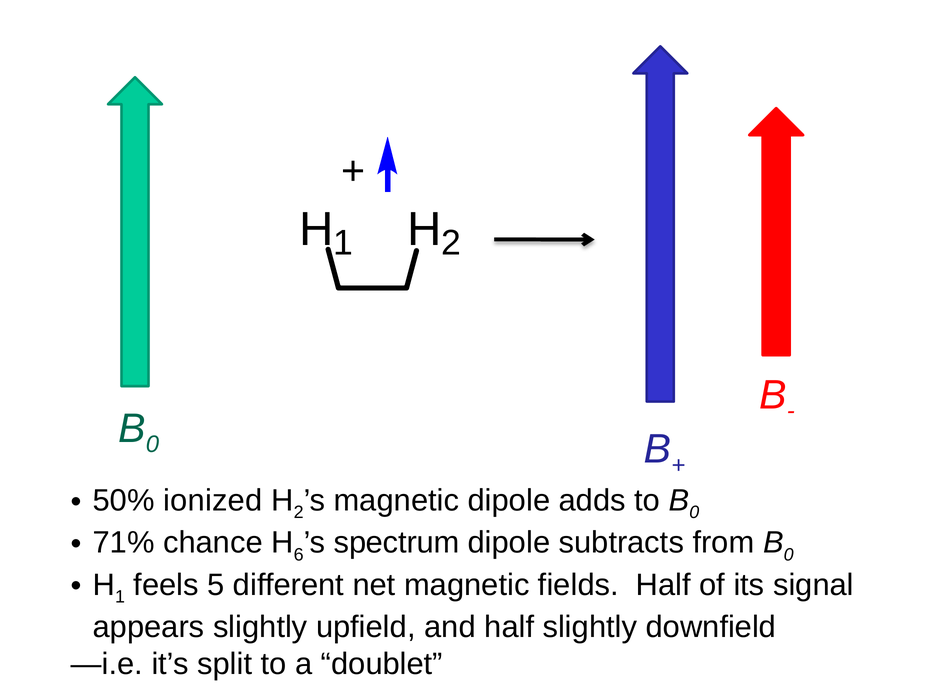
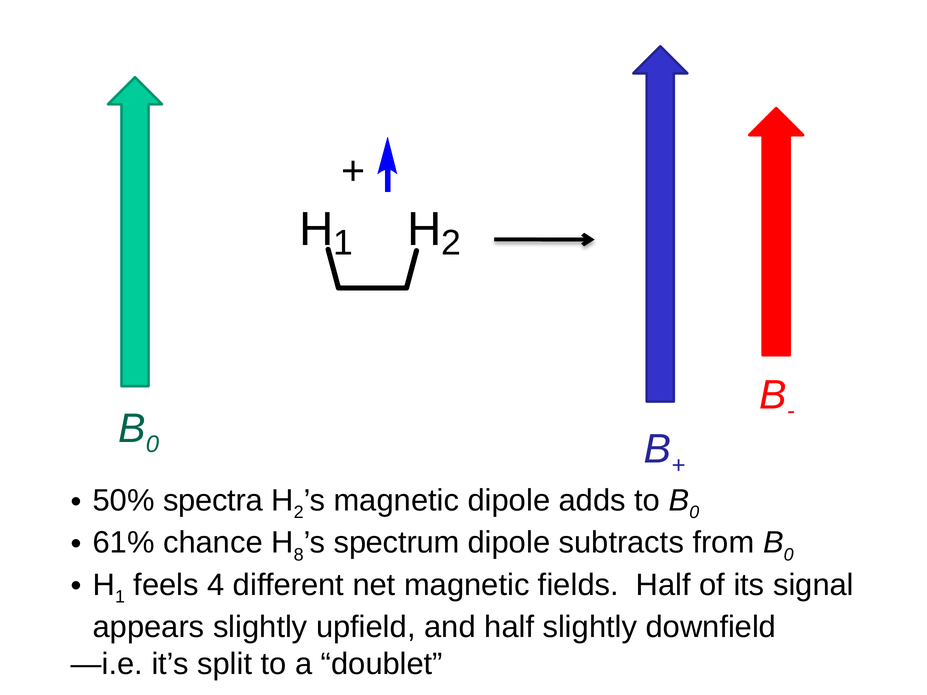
ionized: ionized -> spectra (213, 501)
71%: 71% -> 61% (124, 543)
6: 6 -> 8 (299, 555)
5: 5 -> 4 (216, 585)
